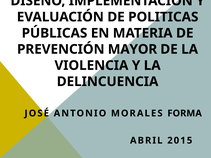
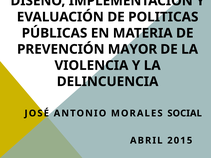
FORMA: FORMA -> SOCIAL (185, 113)
